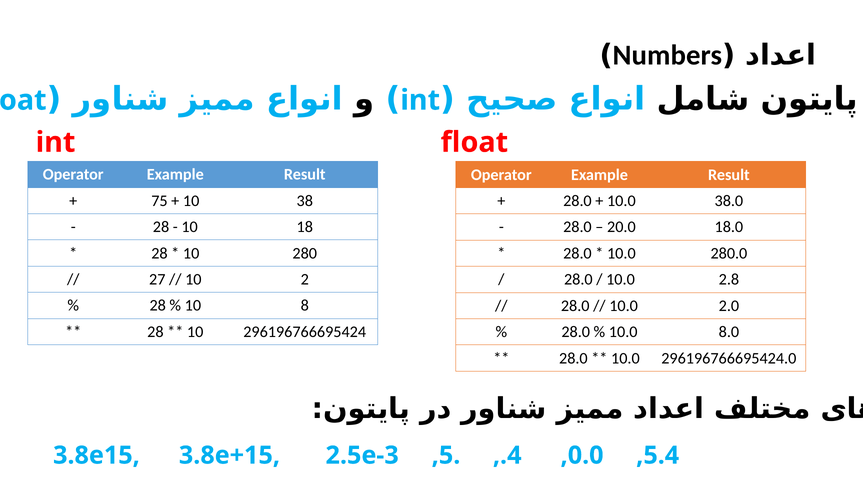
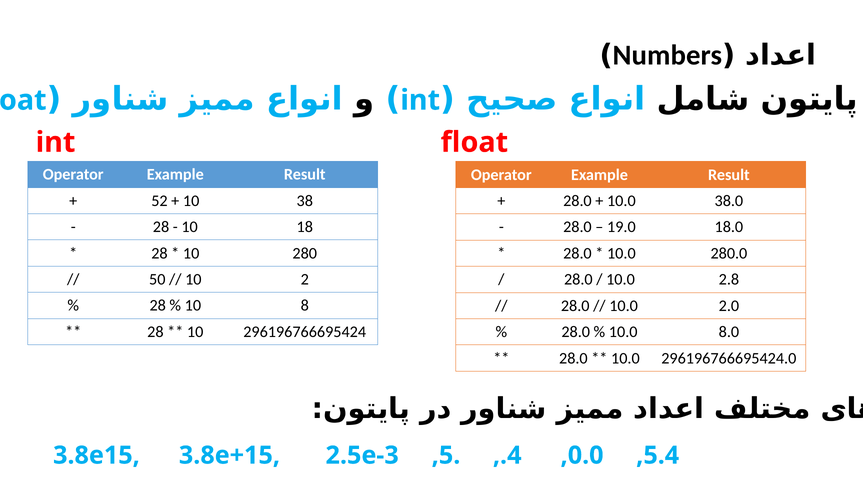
75: 75 -> 52 (159, 201)
20.0: 20.0 -> 19.0 (621, 227)
27: 27 -> 50 (157, 280)
